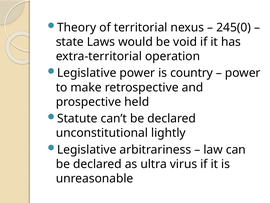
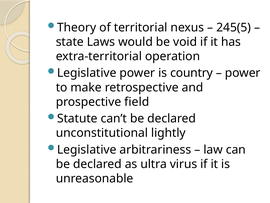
245(0: 245(0 -> 245(5 (234, 27)
held: held -> field (137, 102)
